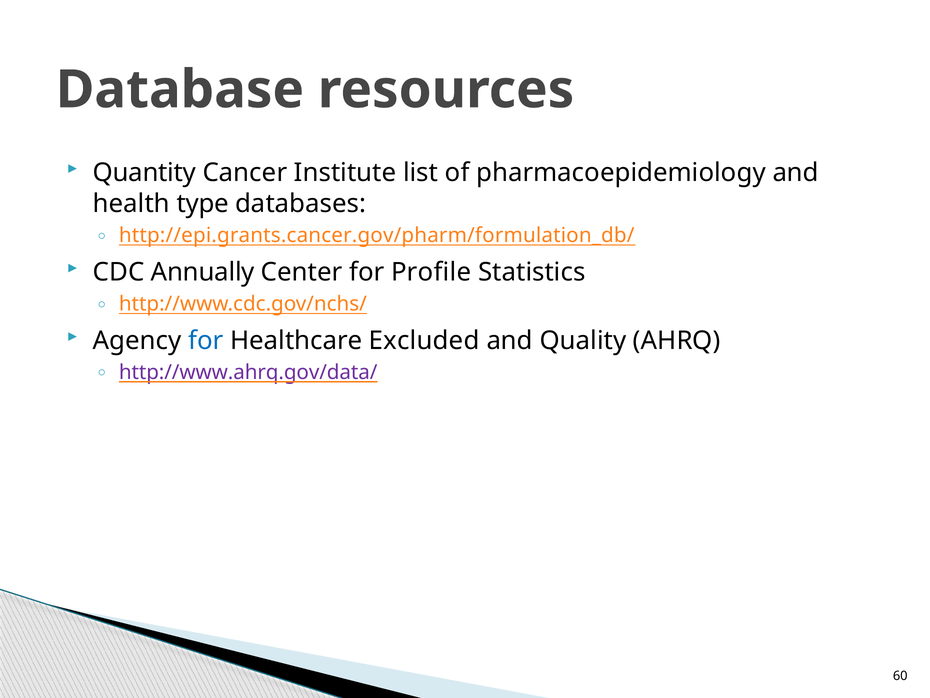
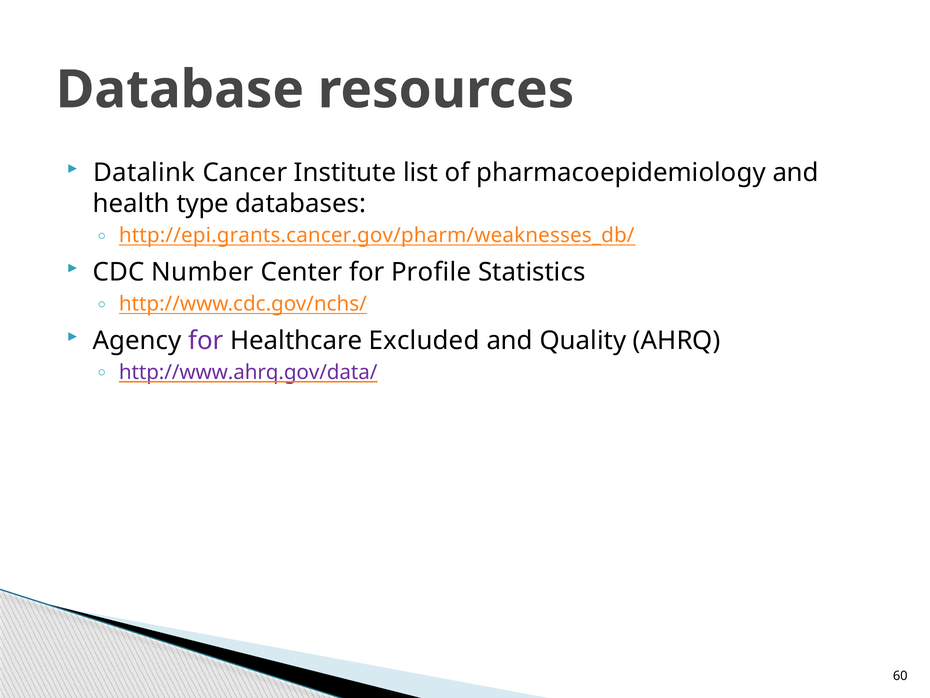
Quantity: Quantity -> Datalink (144, 173)
http://epi.grants.cancer.gov/pharm/formulation_db/: http://epi.grants.cancer.gov/pharm/formulation_db/ -> http://epi.grants.cancer.gov/pharm/weaknesses_db/ (377, 235)
Annually: Annually -> Number (203, 272)
for colour: blue -> purple (206, 340)
